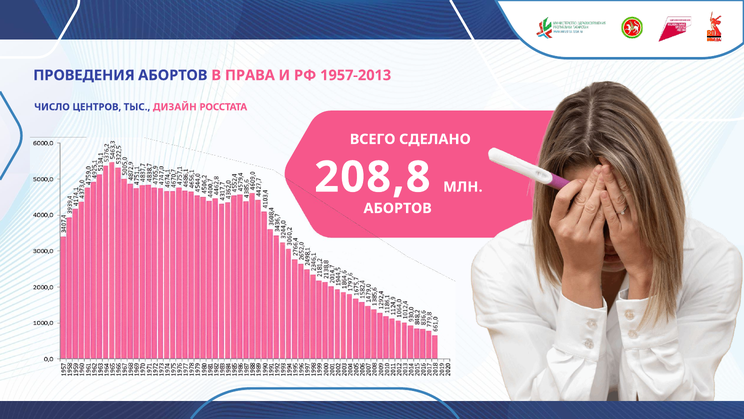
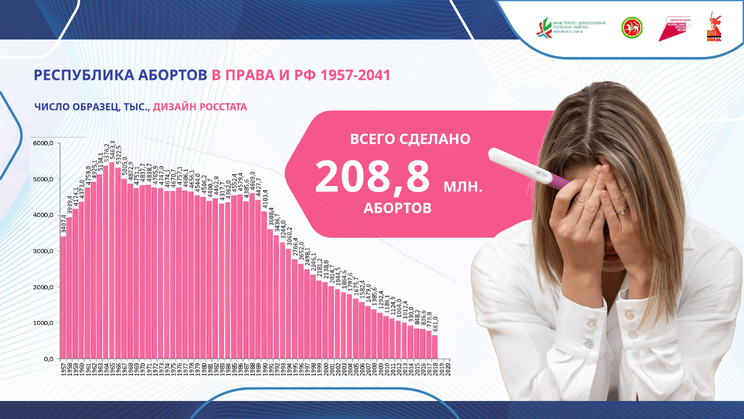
ПРОВЕДЕНИЯ: ПРОВЕДЕНИЯ -> РЕСПУБЛИКА (84, 75)
1957-2013: 1957-2013 -> 1957-2041 (356, 75)
ЦЕНТРОВ: ЦЕНТРОВ -> ОБРАЗЕЦ (97, 107)
